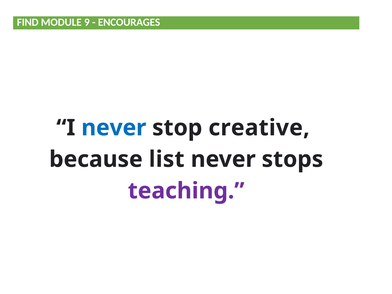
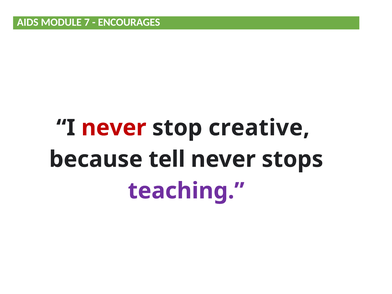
FIND: FIND -> AIDS (28, 22)
9: 9 -> 7 (87, 22)
never colour: blue -> red (114, 128)
list: list -> tell (167, 159)
